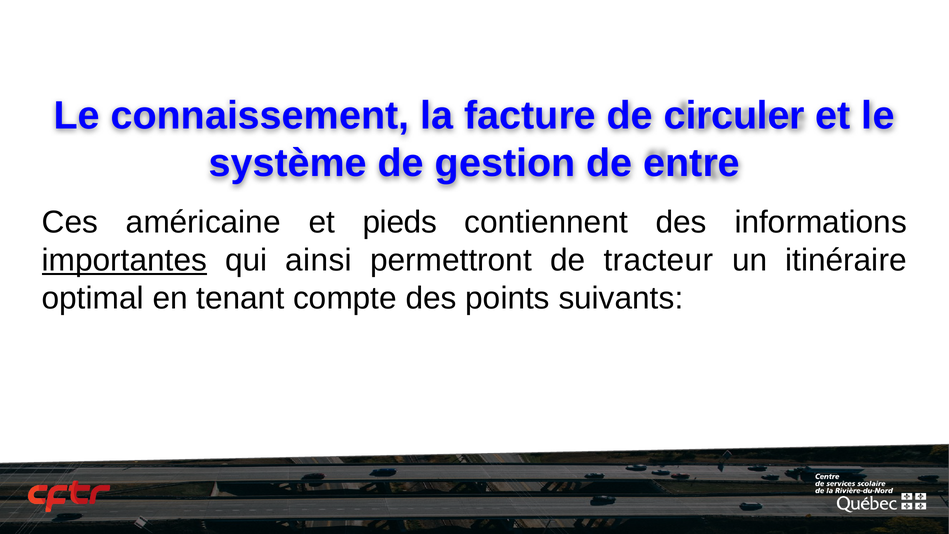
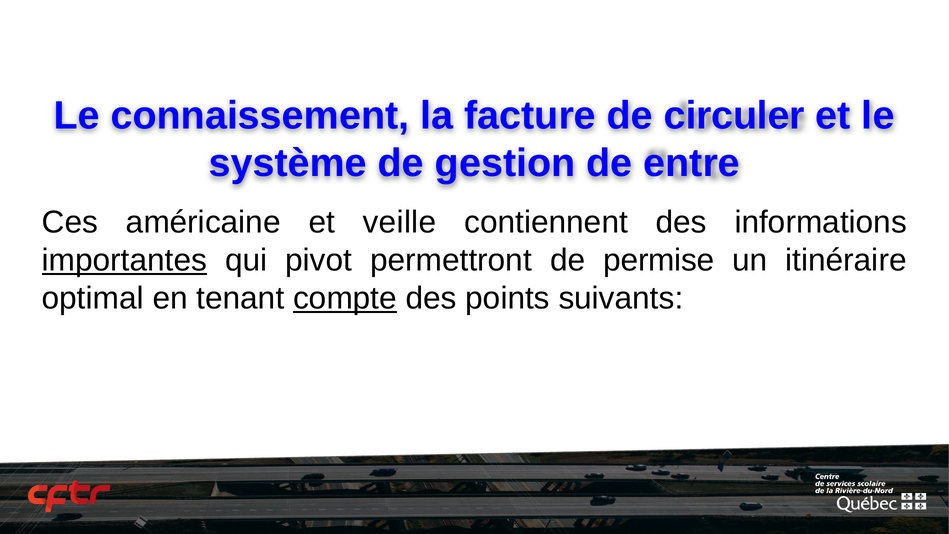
pieds: pieds -> veille (399, 222)
ainsi: ainsi -> pivot (319, 260)
tracteur: tracteur -> permise (659, 260)
compte underline: none -> present (345, 298)
